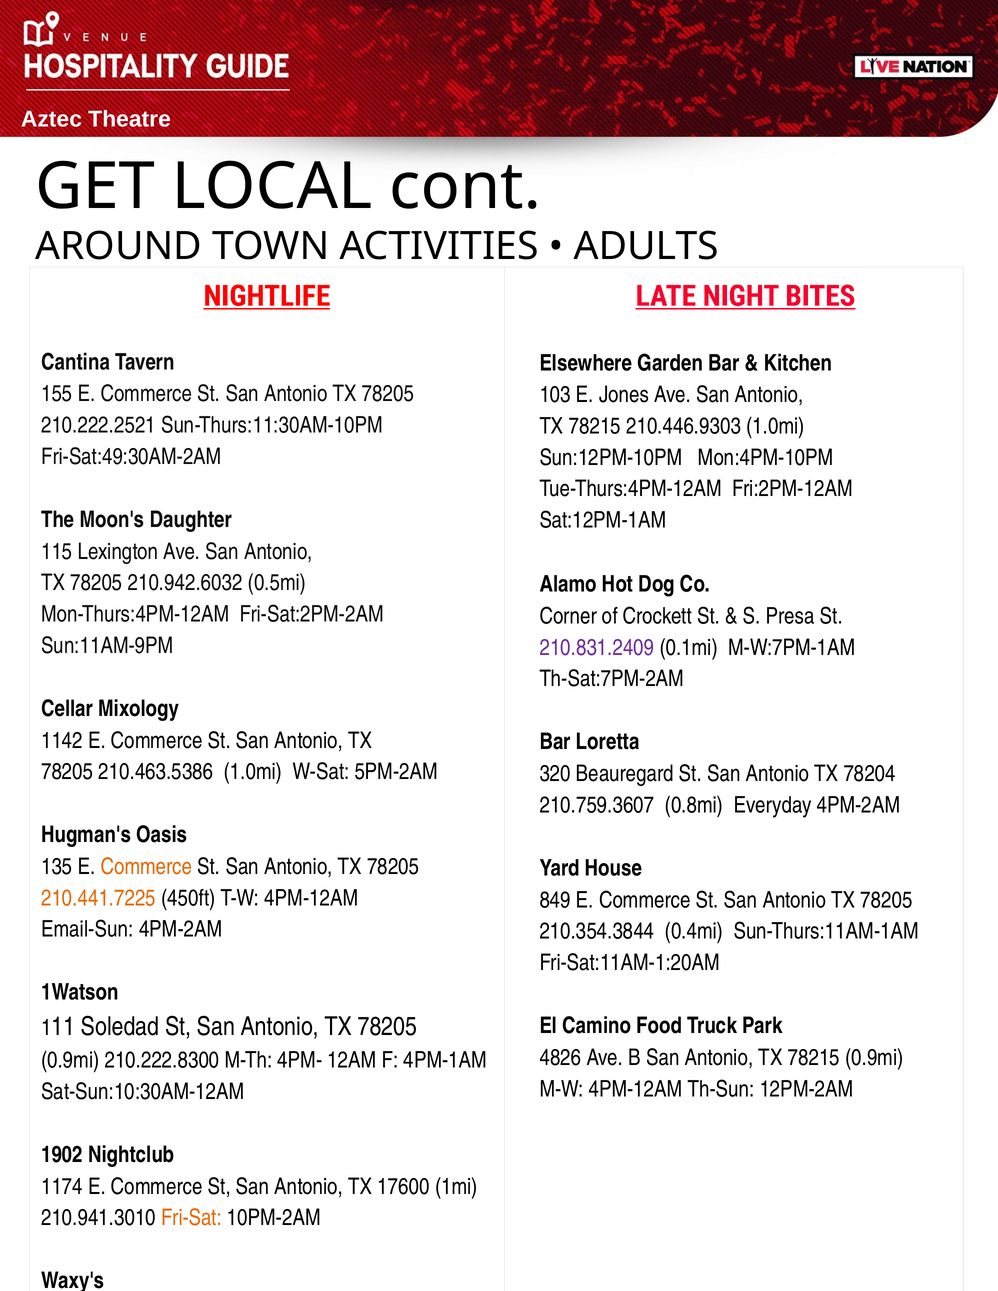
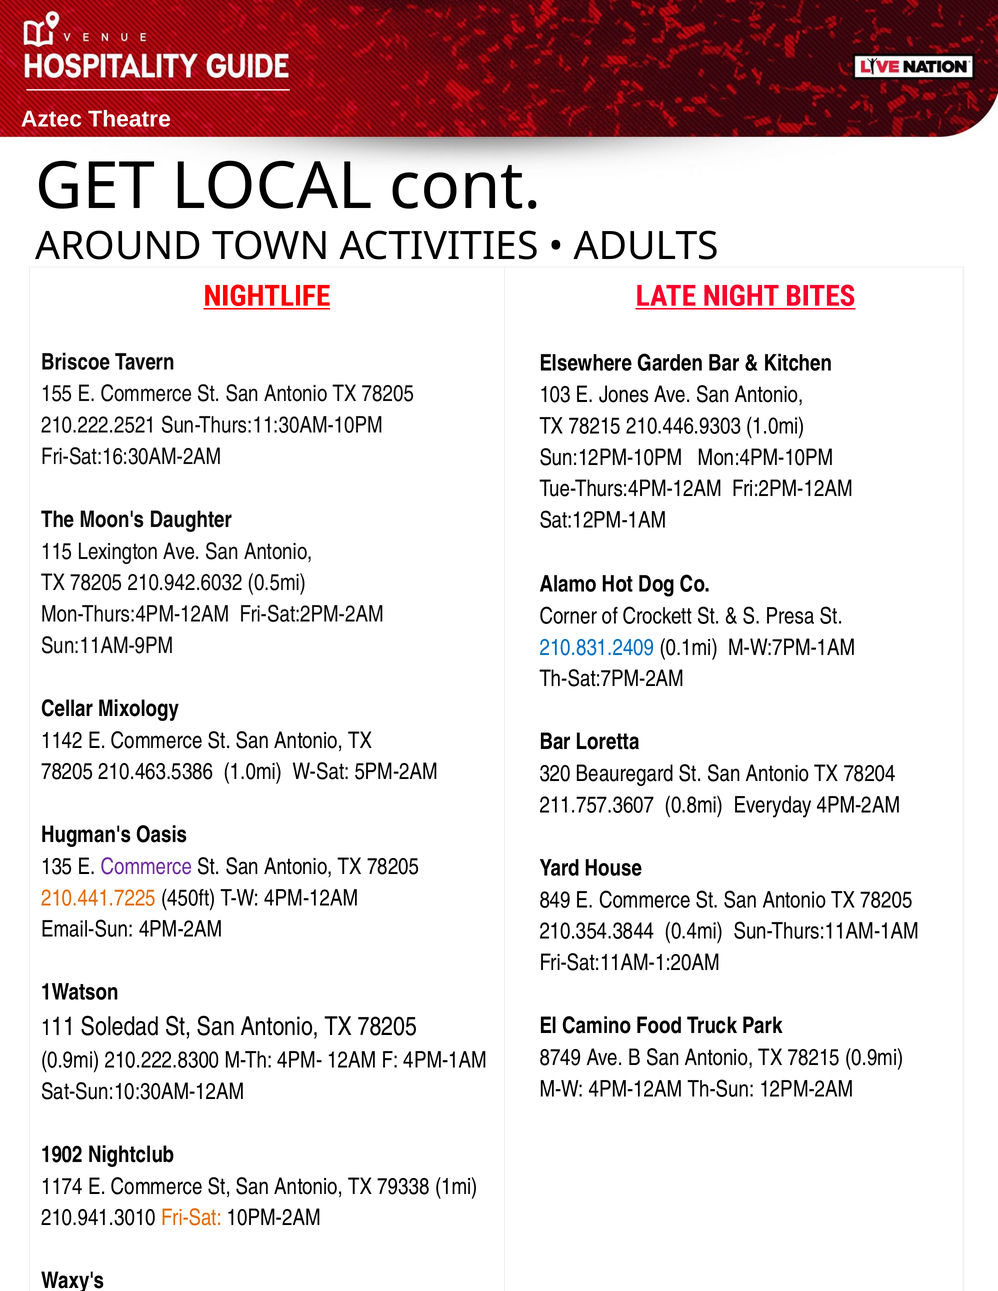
Cantina: Cantina -> Briscoe (76, 362)
Fri-Sat:49:30AM-2AM: Fri-Sat:49:30AM-2AM -> Fri-Sat:16:30AM-2AM (131, 457)
210.831.2409 colour: purple -> blue (597, 648)
210.759.3607: 210.759.3607 -> 211.757.3607 (597, 805)
Commerce colour: orange -> purple (146, 867)
4826: 4826 -> 8749 (560, 1058)
17600: 17600 -> 79338 (404, 1187)
